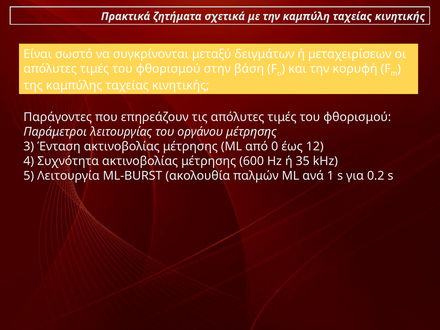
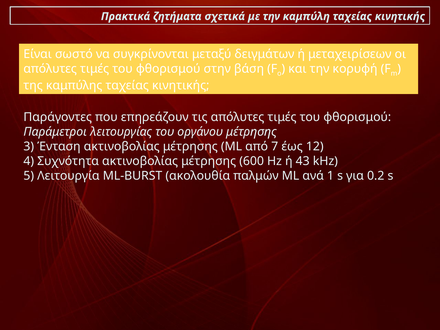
0: 0 -> 7 (275, 146)
35: 35 -> 43 (303, 161)
